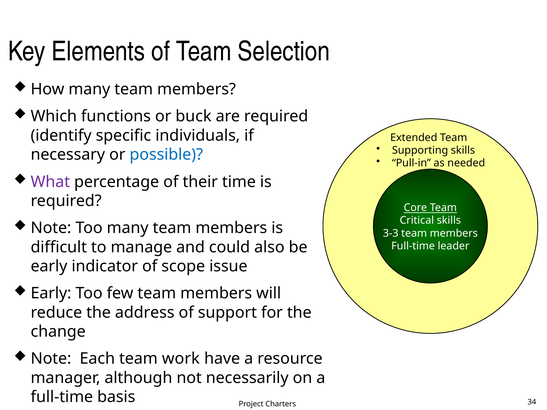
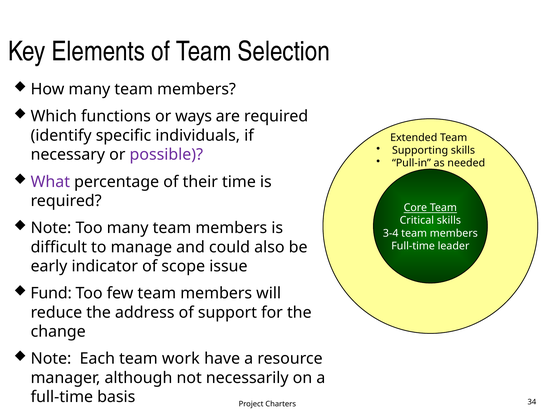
buck: buck -> ways (194, 116)
possible colour: blue -> purple (166, 155)
3-3: 3-3 -> 3-4 (391, 233)
Early: Early -> Fund (51, 294)
